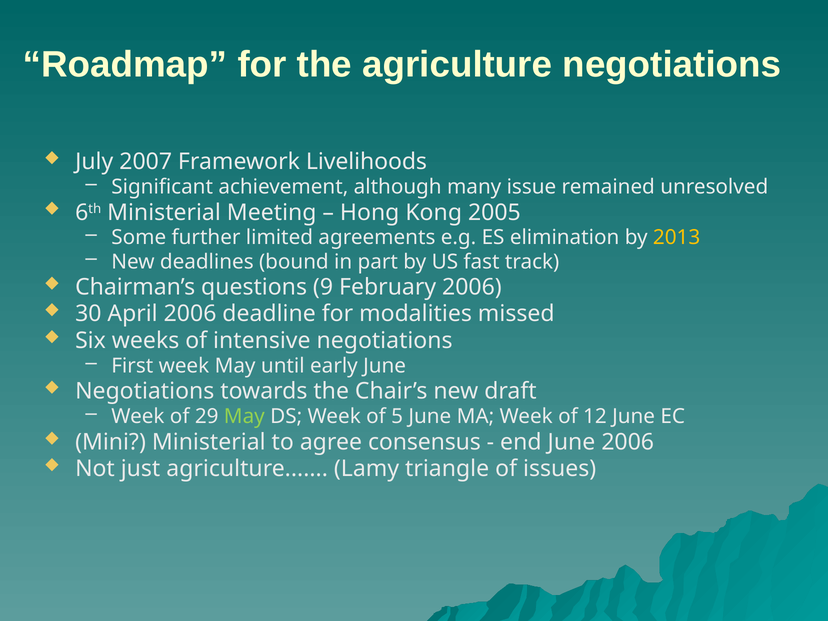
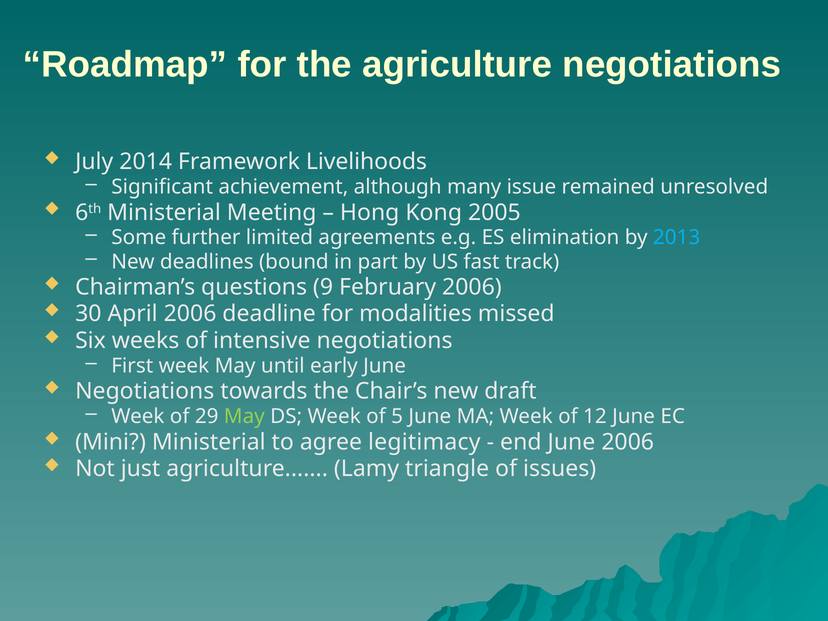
2007: 2007 -> 2014 (146, 162)
2013 colour: yellow -> light blue (677, 238)
consensus: consensus -> legitimacy (424, 442)
